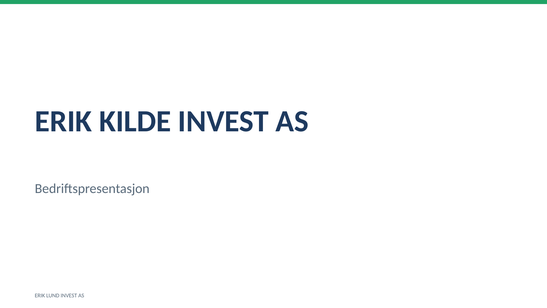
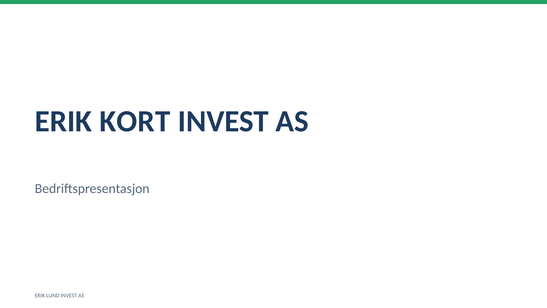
KILDE: KILDE -> KORT (135, 121)
